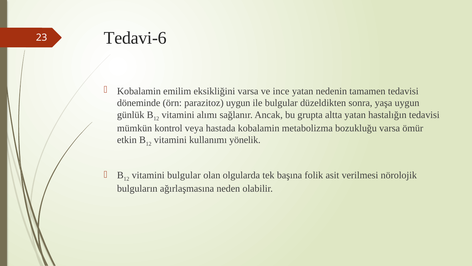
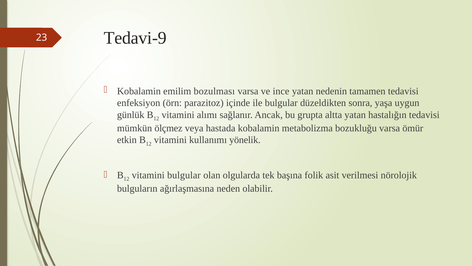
Tedavi-6: Tedavi-6 -> Tedavi-9 (135, 38)
eksikliğini: eksikliğini -> bozulması (214, 91)
döneminde: döneminde -> enfeksiyon (139, 103)
parazitoz uygun: uygun -> içinde (238, 103)
kontrol: kontrol -> ölçmez (168, 128)
